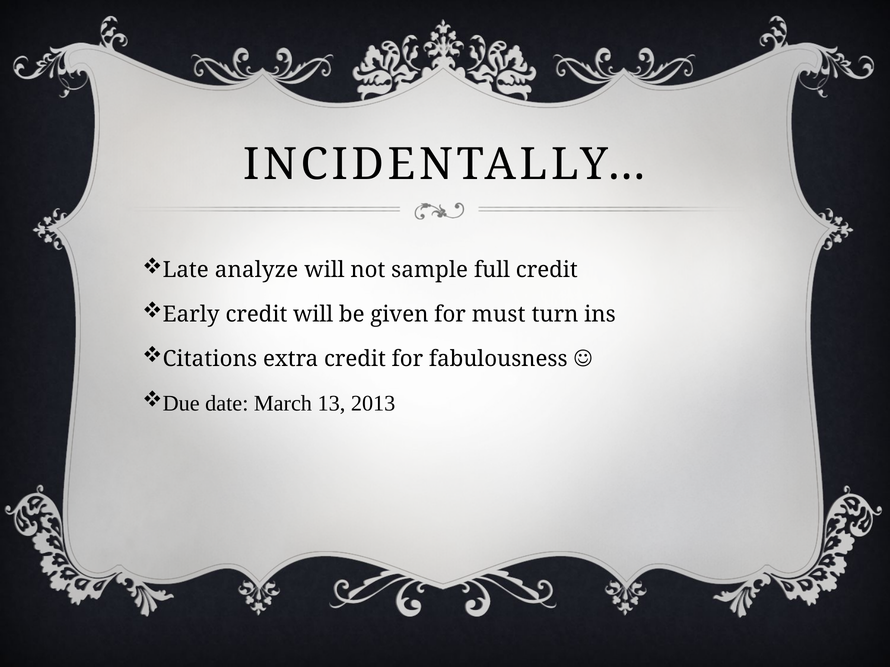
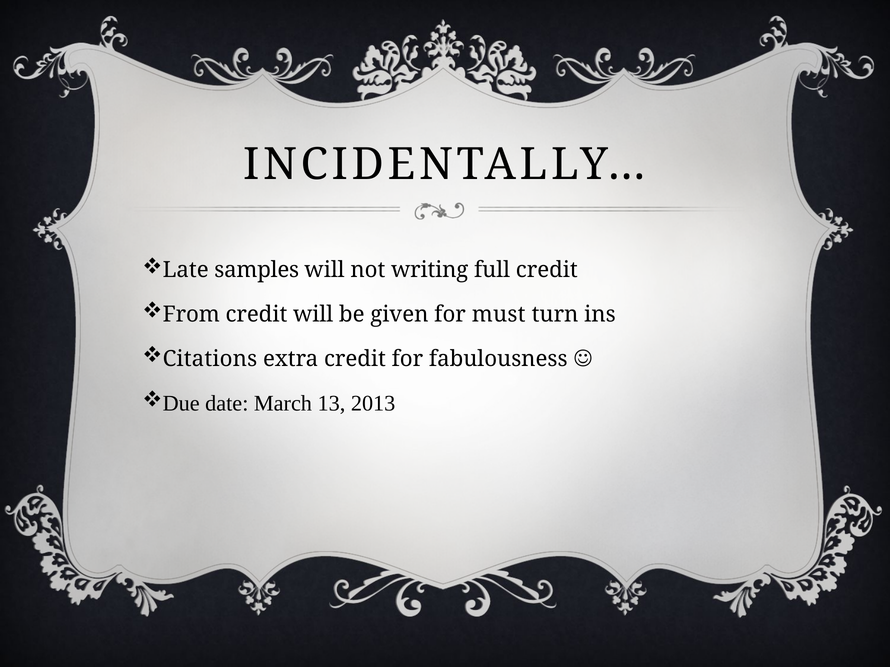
analyze: analyze -> samples (257, 270)
sample: sample -> writing (430, 270)
Early: Early -> From (191, 315)
